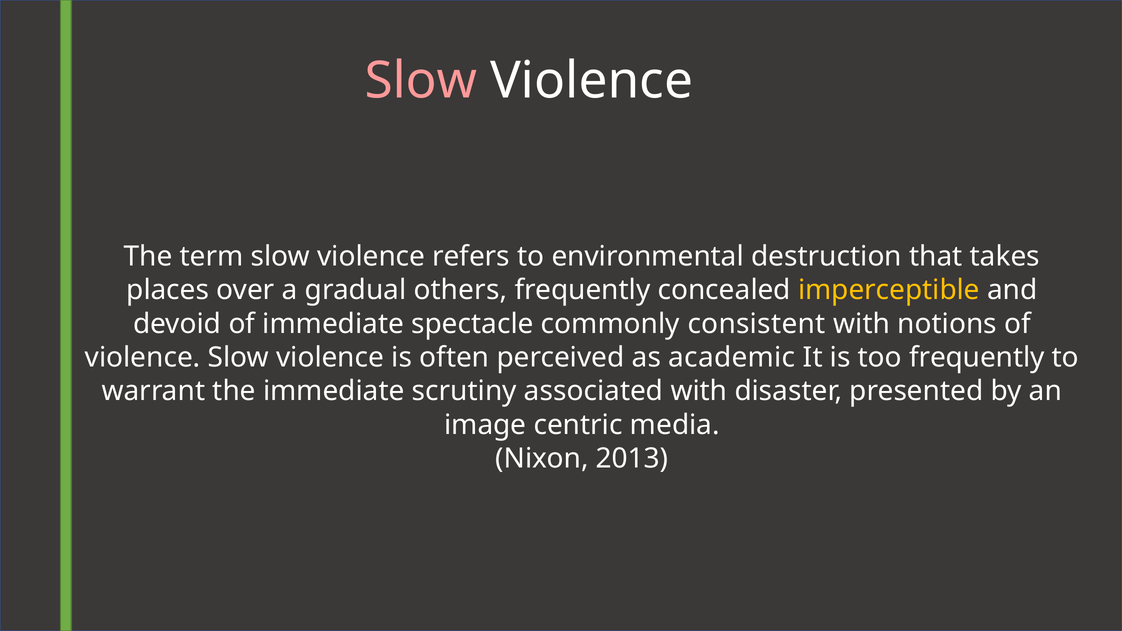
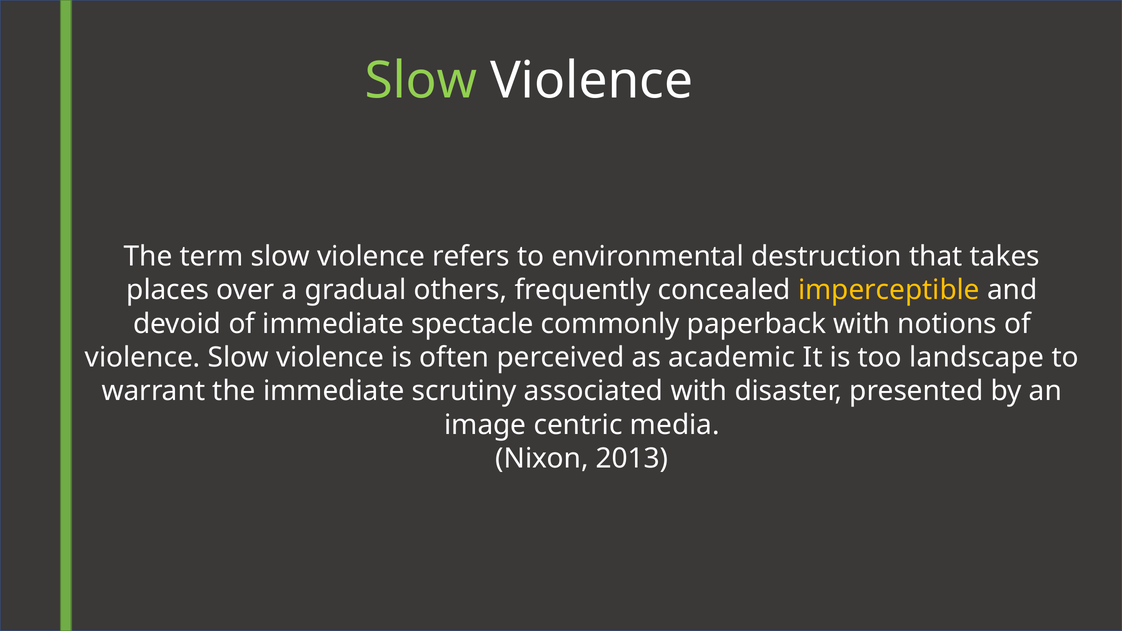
Slow colour: pink -> light green (421, 81)
consistent: consistent -> paperback (757, 324)
too frequently: frequently -> landscape (977, 358)
